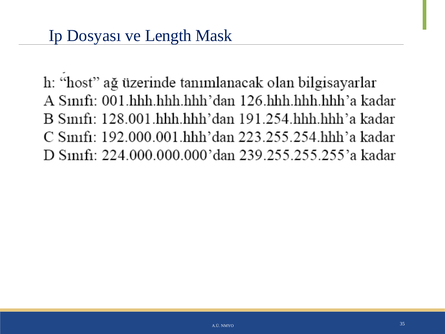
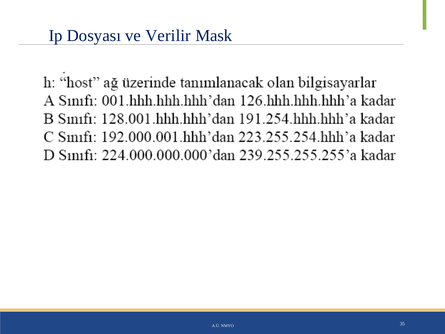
Length: Length -> Verilir (168, 36)
